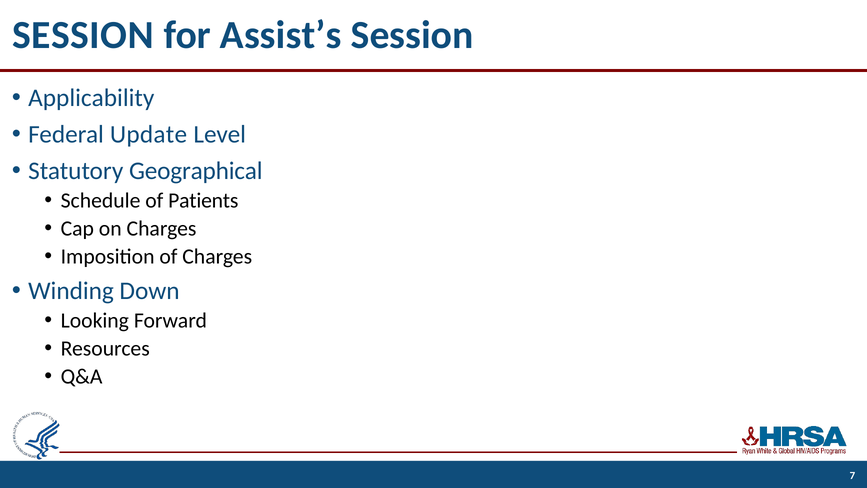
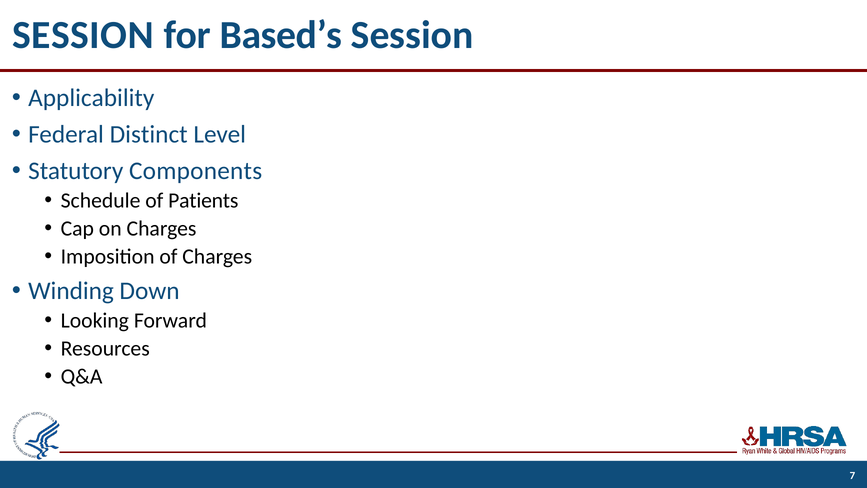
Assist’s: Assist’s -> Based’s (281, 35)
Update: Update -> Distinct (149, 134)
Geographical: Geographical -> Components (196, 171)
